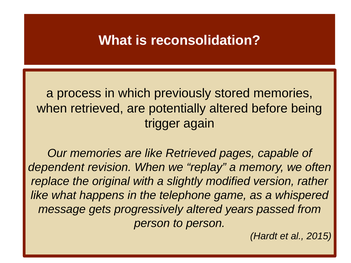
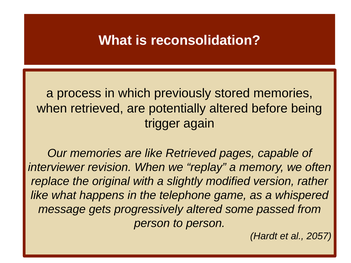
dependent: dependent -> interviewer (56, 167)
years: years -> some (239, 210)
2015: 2015 -> 2057 (319, 236)
